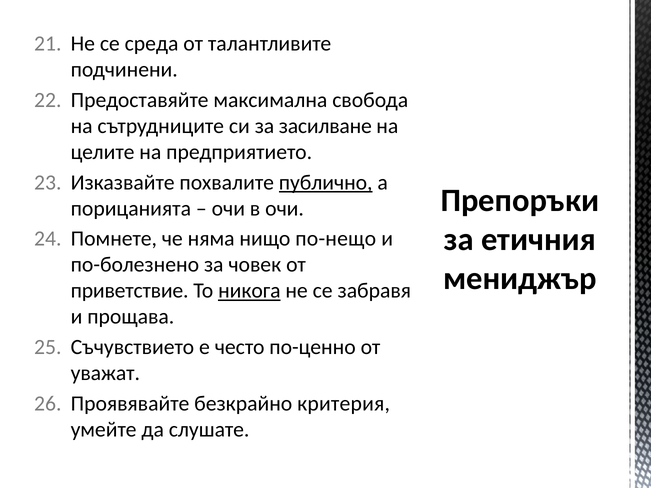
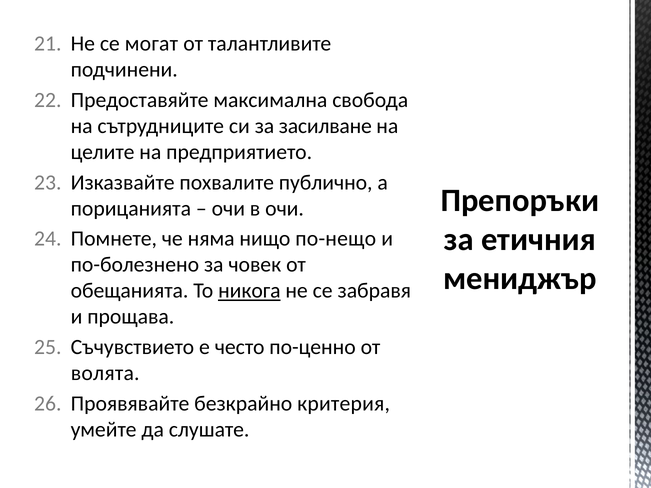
среда: среда -> могат (151, 44)
публично underline: present -> none (326, 182)
приветствие: приветствие -> обещанията (130, 291)
уважат: уважат -> волята (105, 373)
